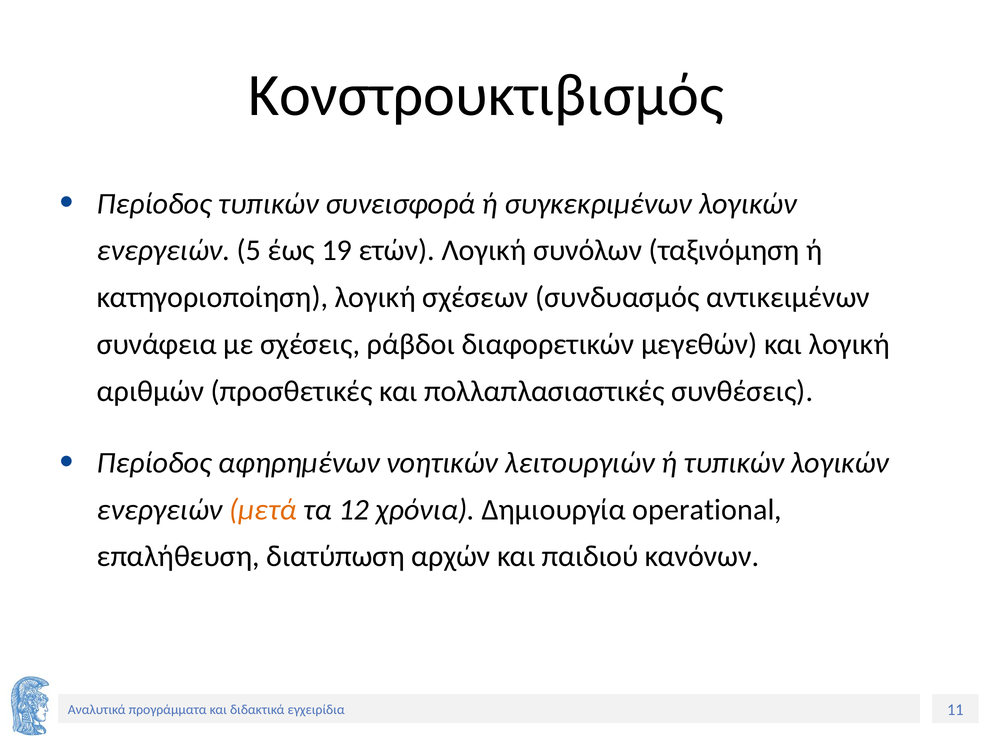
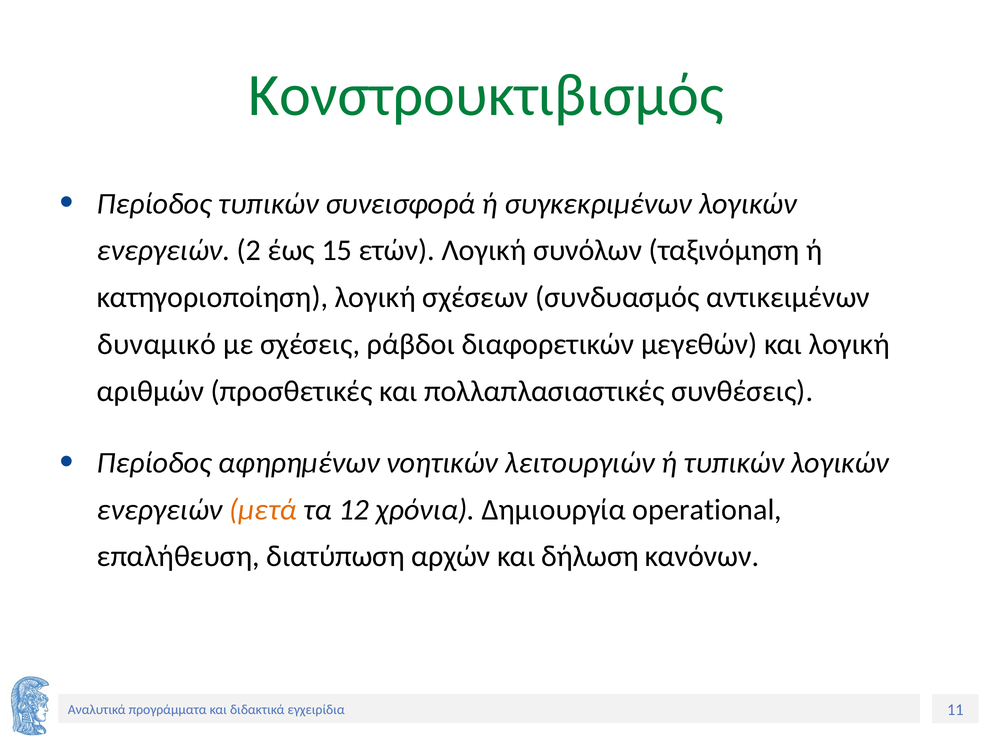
Κονστρουκτιβισμός colour: black -> green (486, 95)
5: 5 -> 2 (249, 251)
19: 19 -> 15 (337, 251)
συνάφεια: συνάφεια -> δυναμικό (157, 345)
παιδιού: παιδιού -> δήλωση (590, 557)
